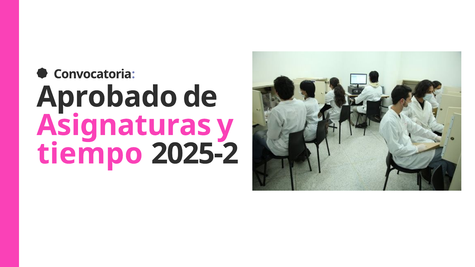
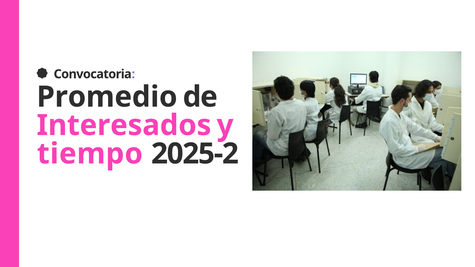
Aprobado: Aprobado -> Promedio (107, 97)
Asignaturas: Asignaturas -> Interesados (124, 125)
